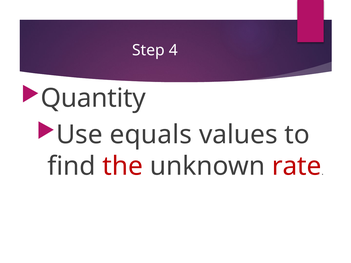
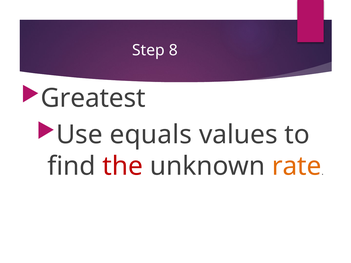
4: 4 -> 8 (173, 50)
Quantity: Quantity -> Greatest (93, 98)
rate colour: red -> orange (297, 166)
